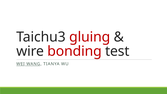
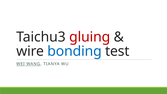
bonding colour: red -> blue (75, 51)
